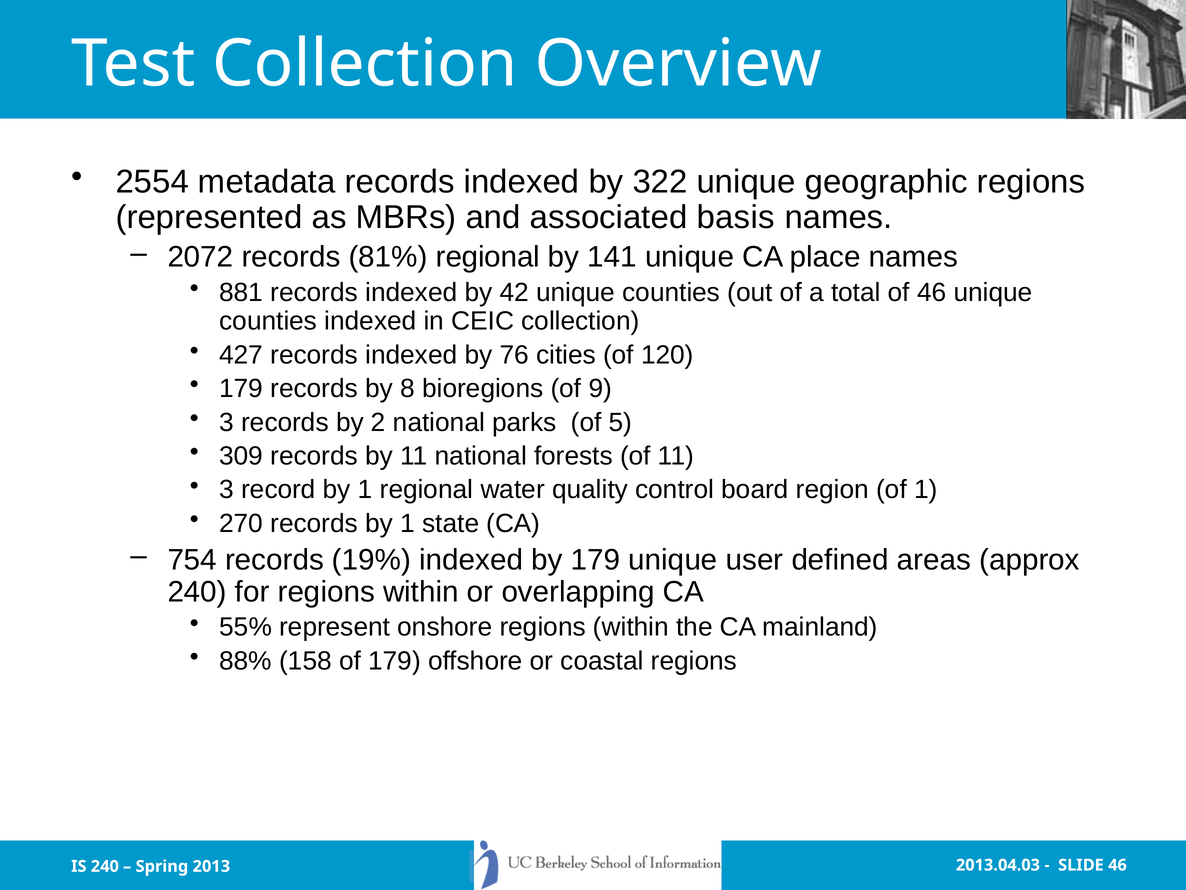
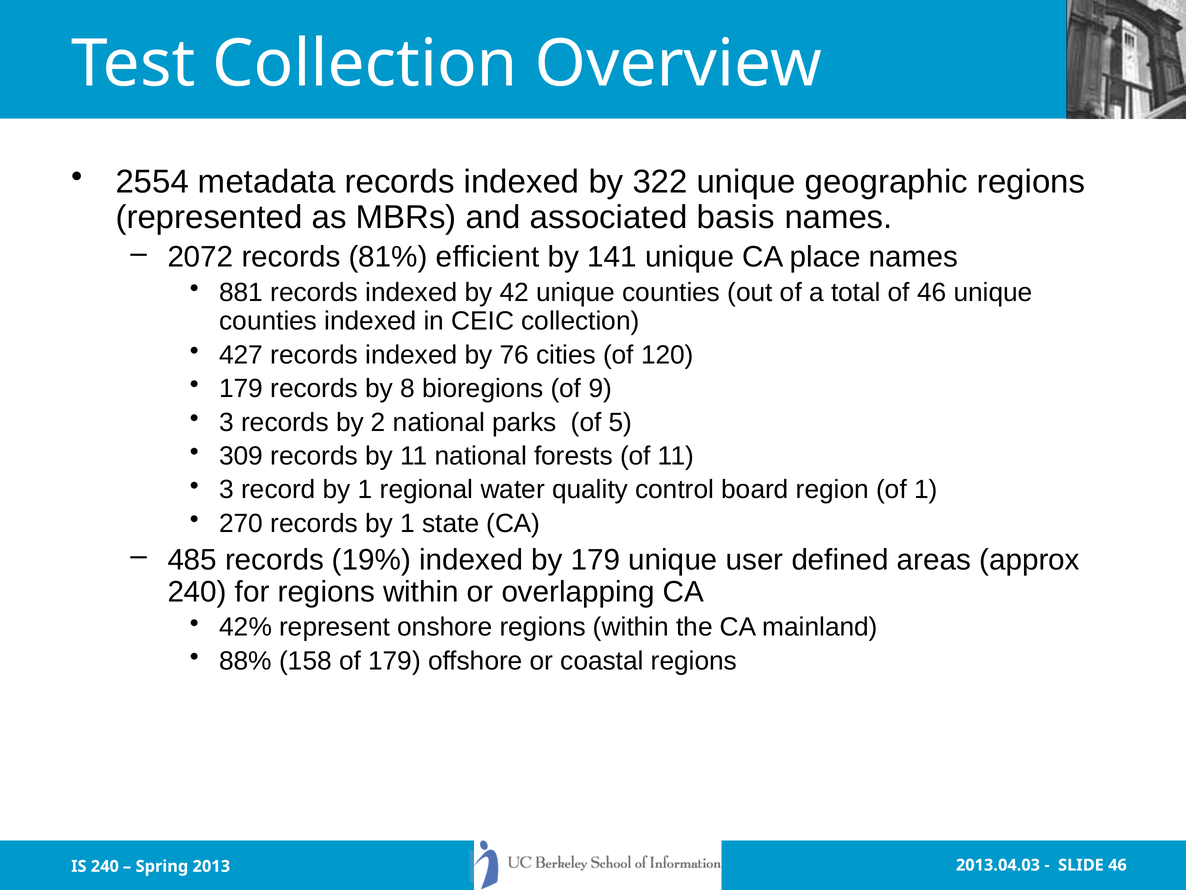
81% regional: regional -> efficient (488, 257)
754: 754 -> 485 (192, 559)
55%: 55% -> 42% (246, 627)
